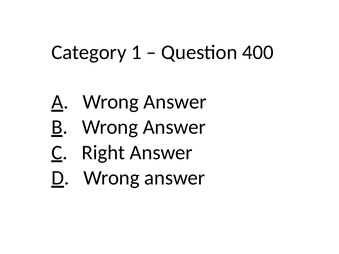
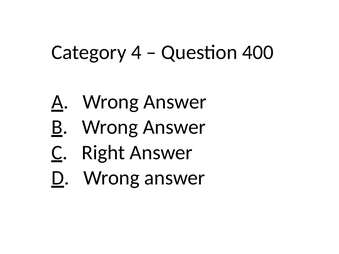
1: 1 -> 4 (136, 52)
